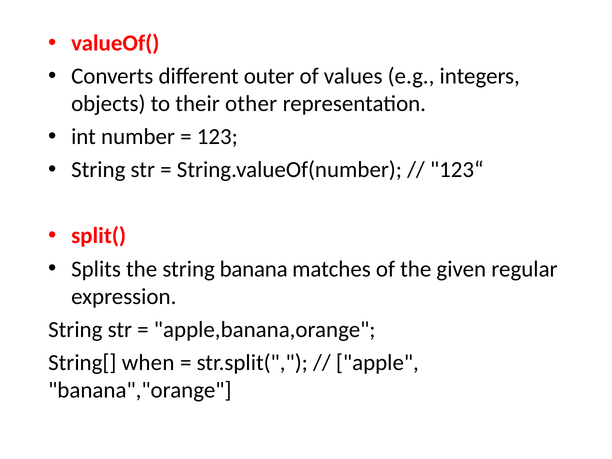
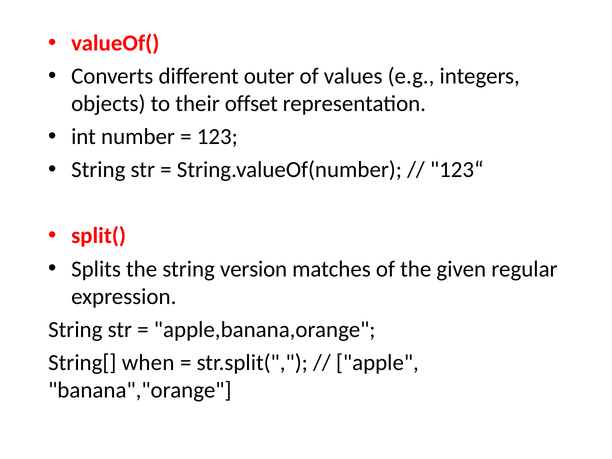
other: other -> offset (251, 104)
banana: banana -> version (254, 269)
